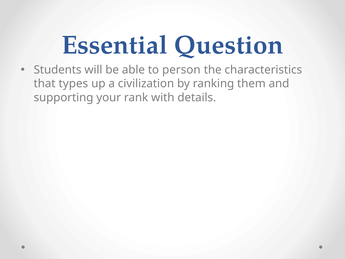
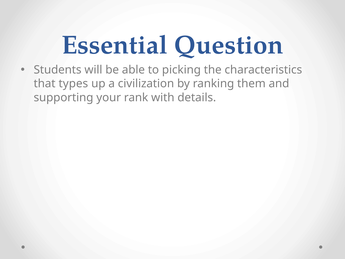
person: person -> picking (181, 70)
